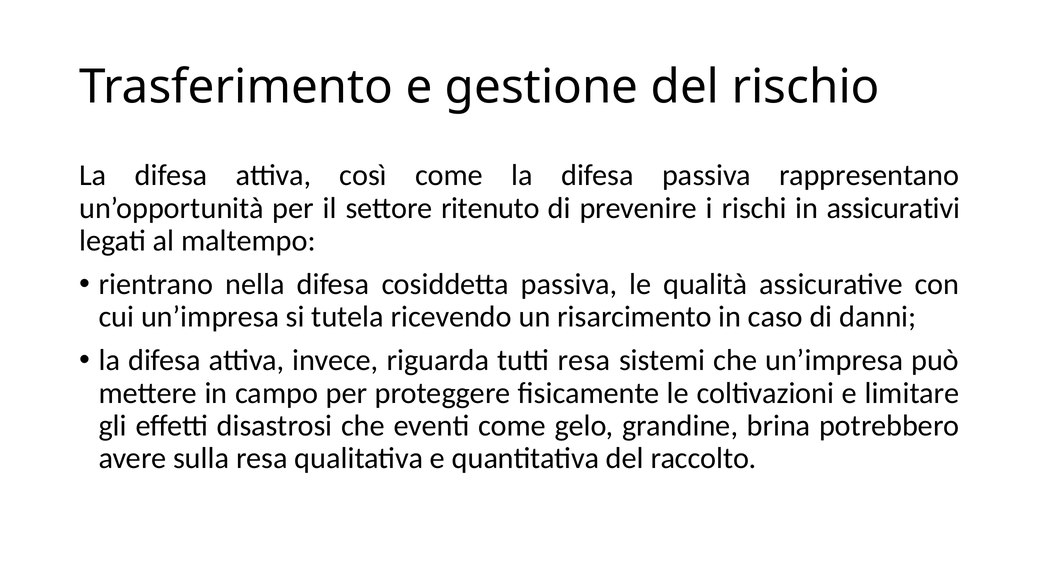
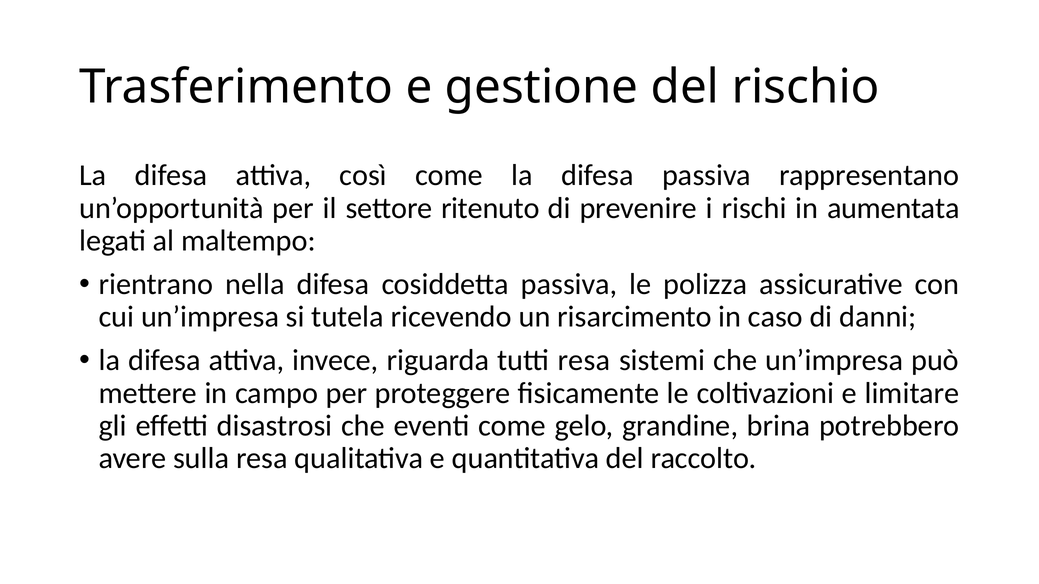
assicurativi: assicurativi -> aumentata (893, 208)
qualità: qualità -> polizza (705, 284)
